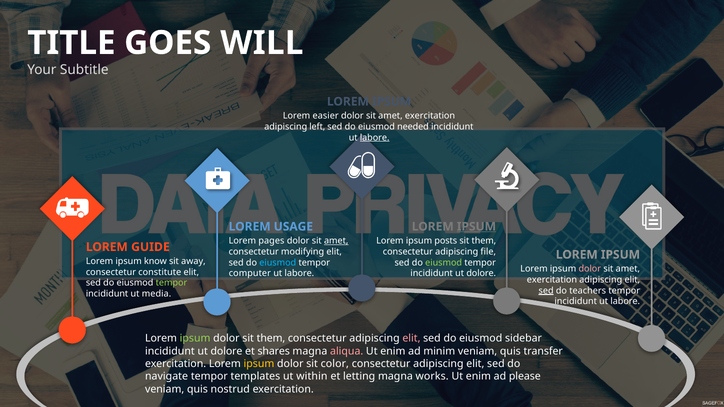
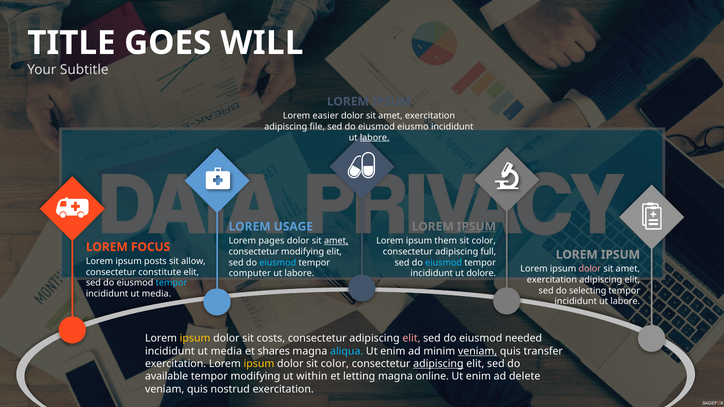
left: left -> file (317, 127)
needed: needed -> eiusmo (413, 127)
posts: posts -> them (446, 241)
them: them -> color (484, 241)
GUIDE: GUIDE -> FOCUS (151, 247)
file: file -> full (488, 252)
know: know -> posts (155, 261)
away: away -> allow (193, 261)
eiusmod colour: light green -> light blue (444, 263)
tempor colour: light green -> light blue (172, 283)
sed underline: present -> none (546, 291)
teachers: teachers -> selecting (588, 291)
ipsum colour: light green -> yellow (195, 339)
dolor sit them: them -> costs (271, 339)
sidebar: sidebar -> needed (524, 339)
dolore: dolore -> media (226, 351)
aliqua colour: pink -> light blue (347, 351)
veniam underline: none -> present (478, 351)
adipiscing underline: none -> present (438, 364)
navigate: navigate -> available (167, 377)
tempor templates: templates -> modifying (255, 377)
works: works -> online (432, 377)
please: please -> delete (525, 377)
